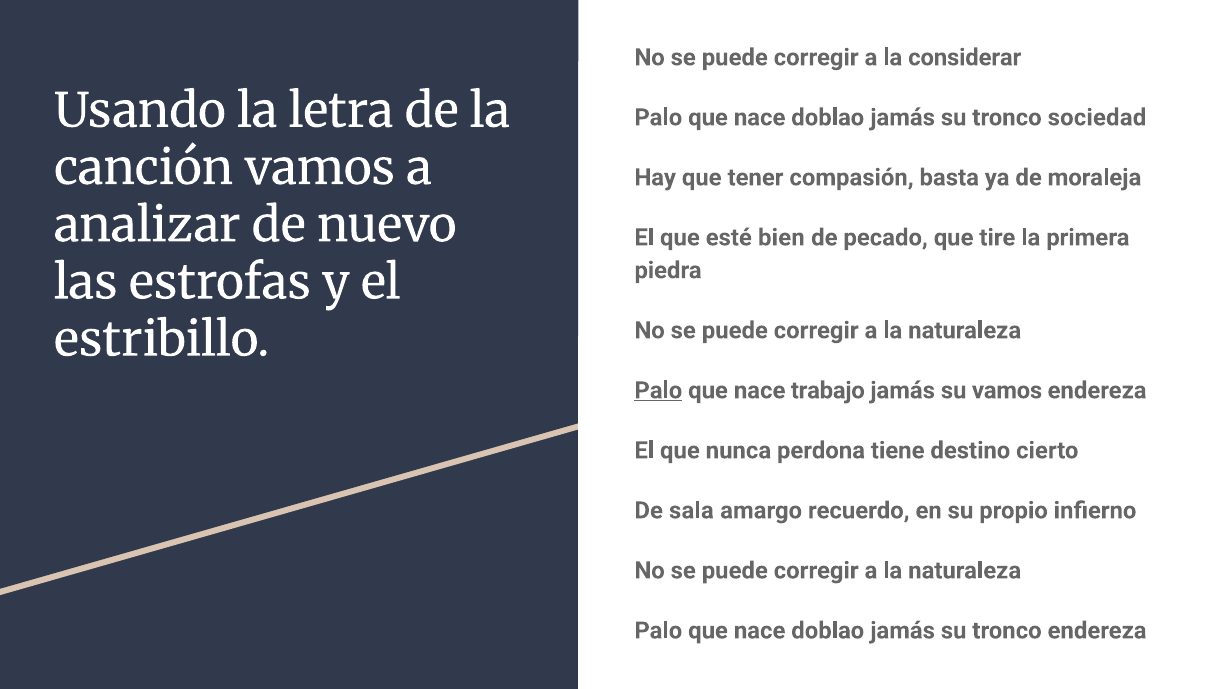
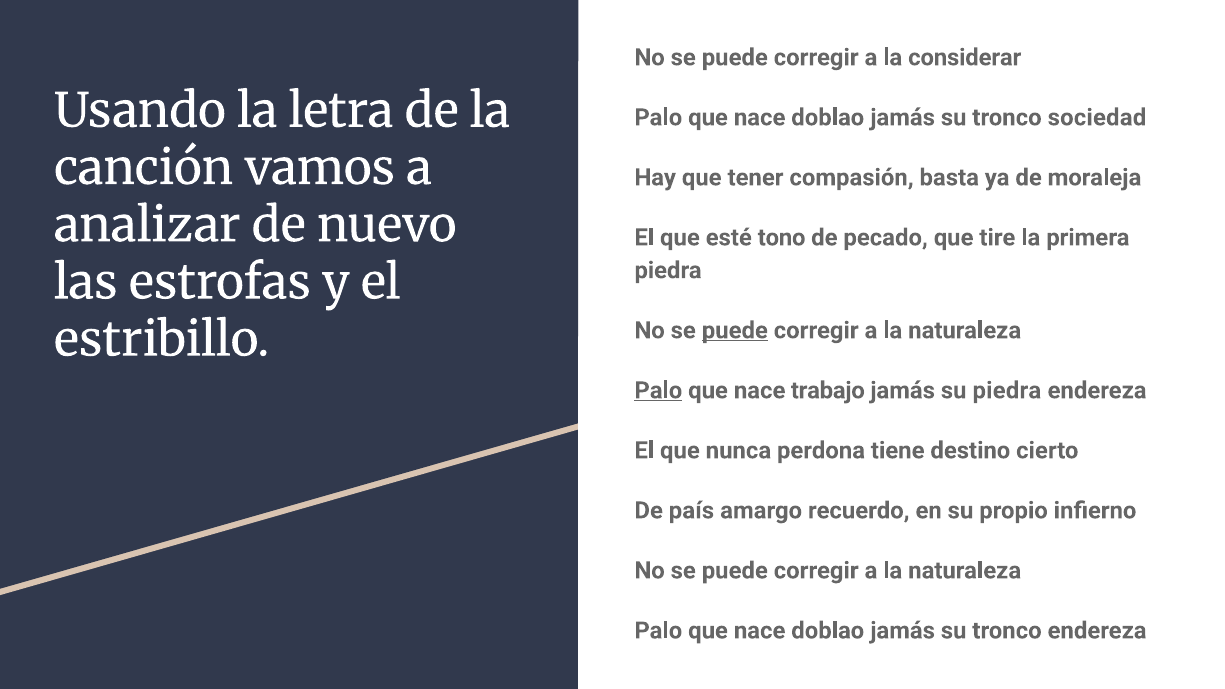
bien: bien -> tono (782, 238)
puede underline: none -> present (735, 330)
su vamos: vamos -> piedra (1007, 391)
sala: sala -> país (691, 511)
